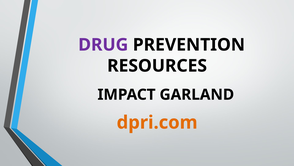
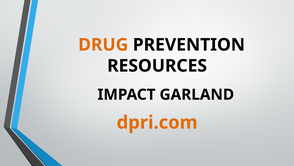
DRUG colour: purple -> orange (103, 45)
